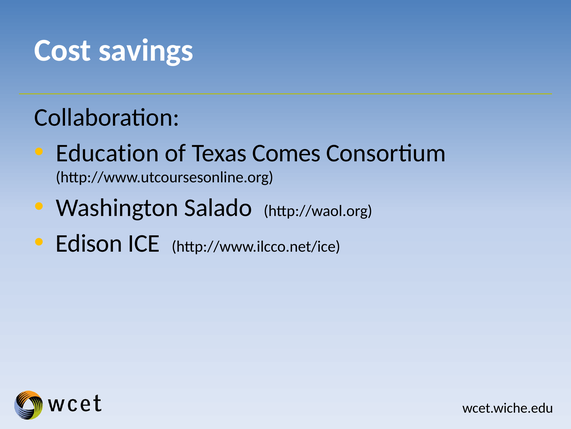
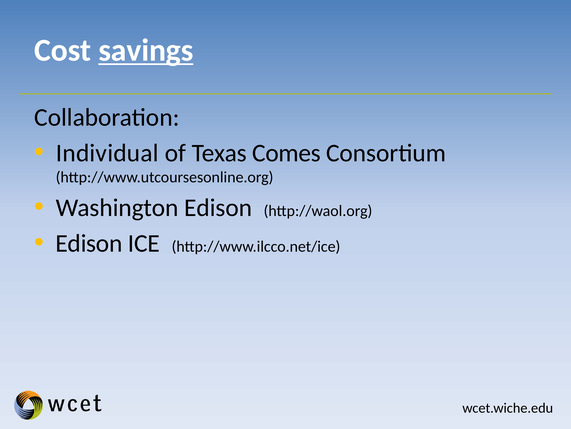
savings underline: none -> present (146, 50)
Education: Education -> Individual (107, 153)
Washington Salado: Salado -> Edison (218, 207)
